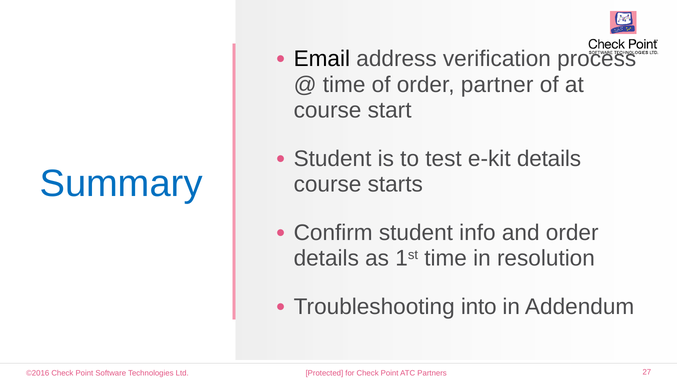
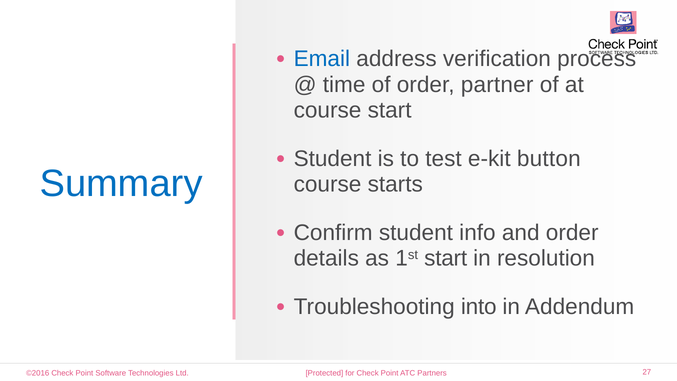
Email colour: black -> blue (322, 59)
e-kit details: details -> button (549, 159)
1st time: time -> start (446, 258)
